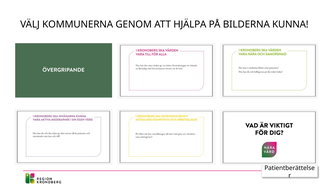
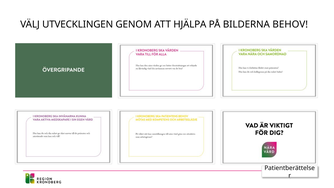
KOMMUNERNA: KOMMUNERNA -> UTVECKLINGEN (78, 24)
KUNNA: KUNNA -> BEHOV (290, 24)
